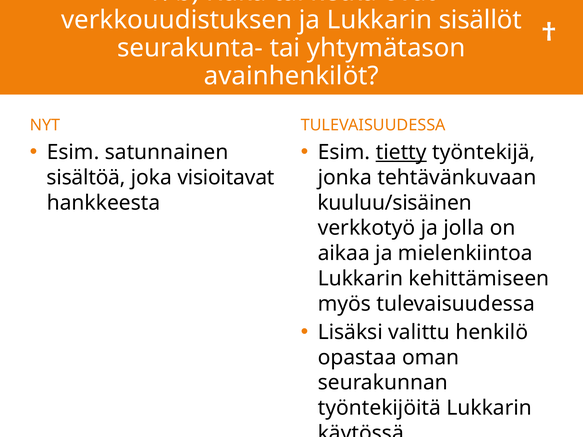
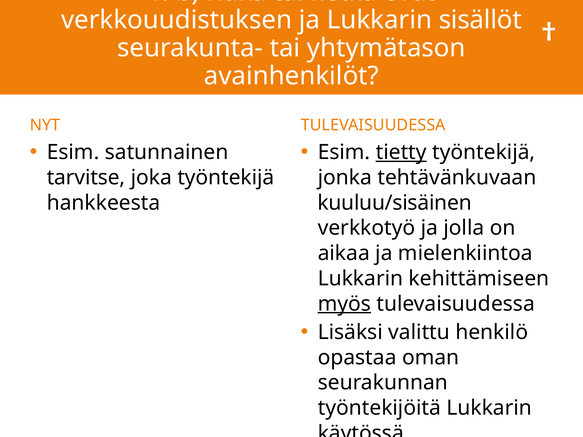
sisältöä: sisältöä -> tarvitse (86, 178)
joka visioitavat: visioitavat -> työntekijä (226, 178)
myös underline: none -> present (344, 304)
